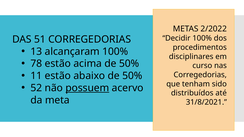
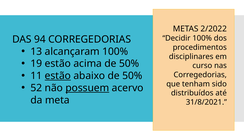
51: 51 -> 94 (40, 39)
78: 78 -> 19 (36, 64)
estão underline: none -> present (58, 76)
